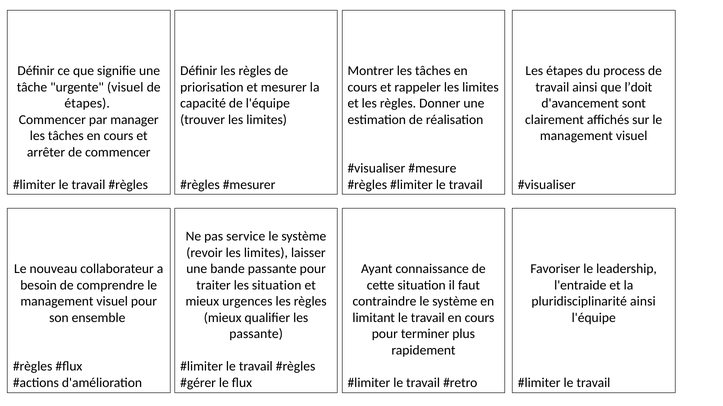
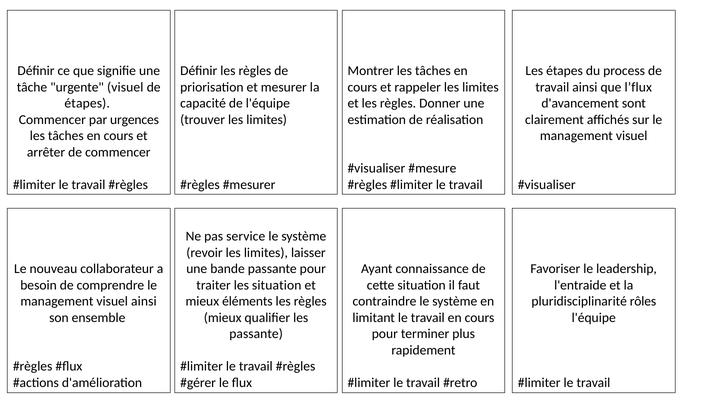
l’doit: l’doit -> l’flux (638, 87)
manager: manager -> urgences (135, 120)
visuel pour: pour -> ainsi (144, 302)
urgences: urgences -> éléments (247, 302)
pluridisciplinarité ainsi: ainsi -> rôles (643, 302)
